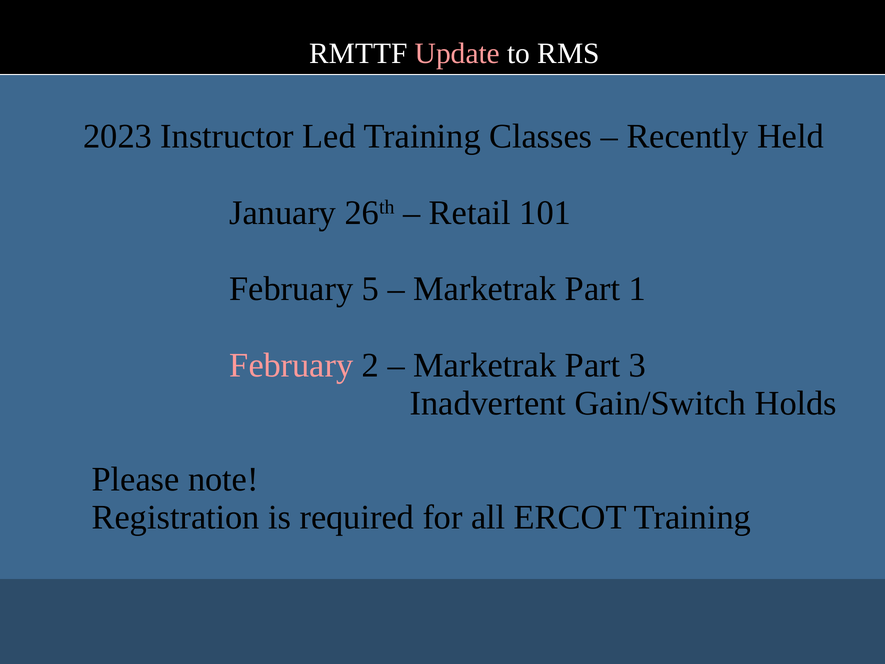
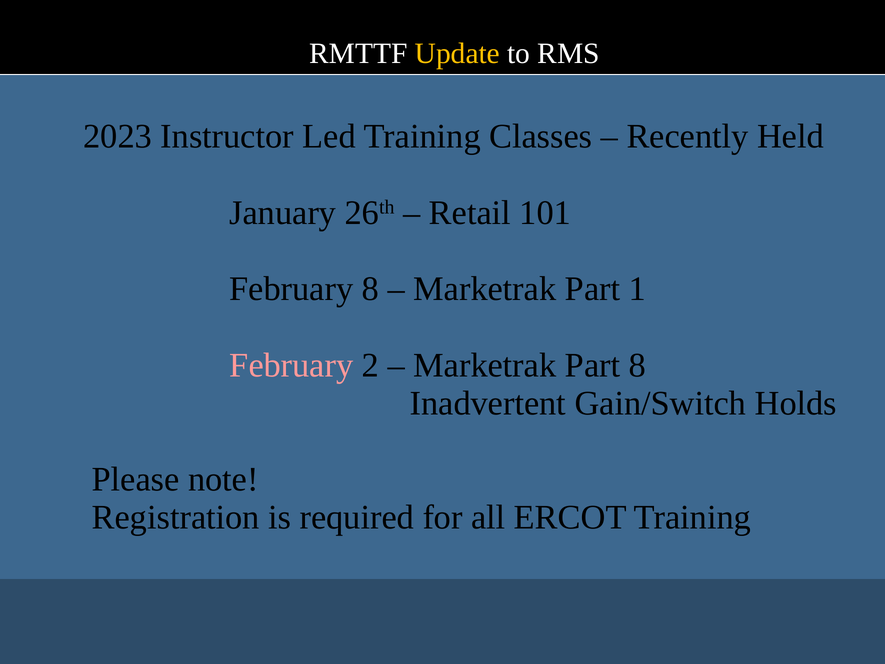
Update colour: pink -> yellow (457, 54)
February 5: 5 -> 8 (370, 289)
Part 3: 3 -> 8 (637, 365)
